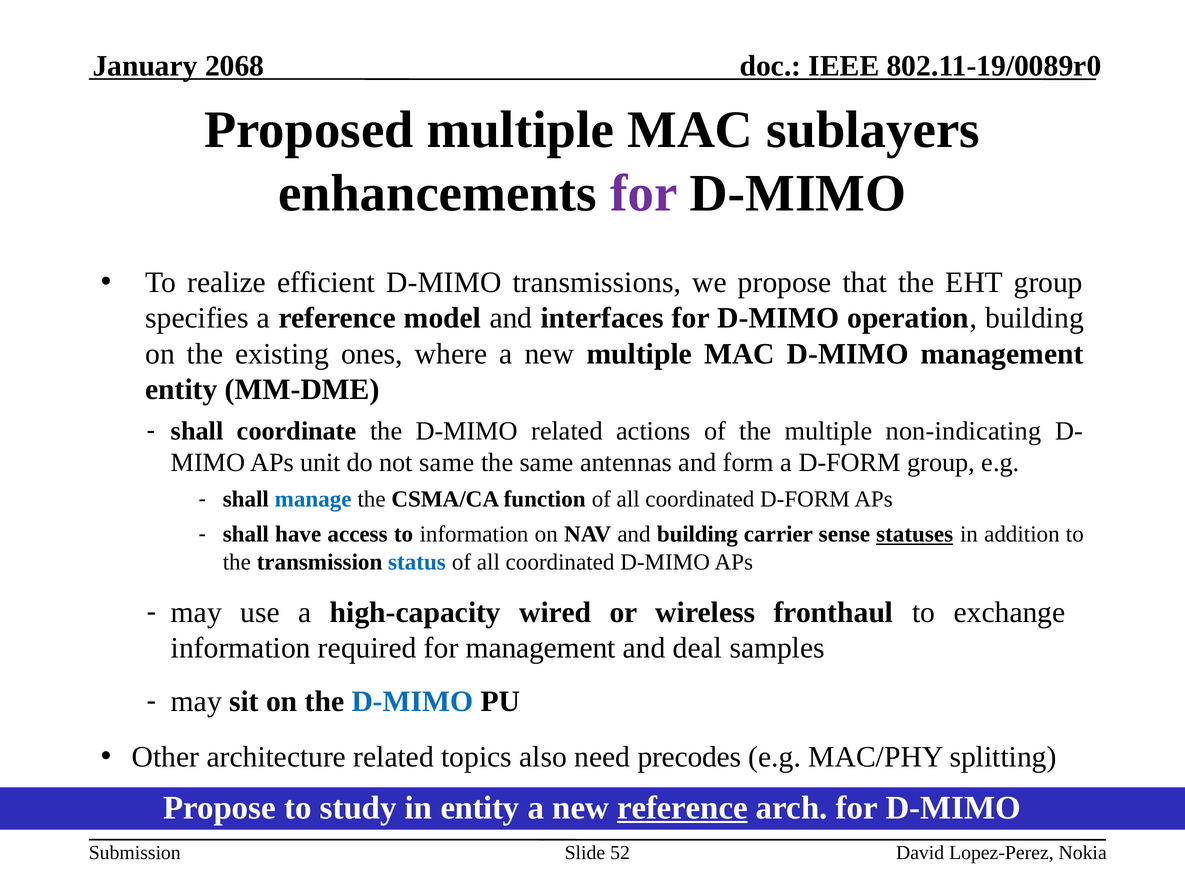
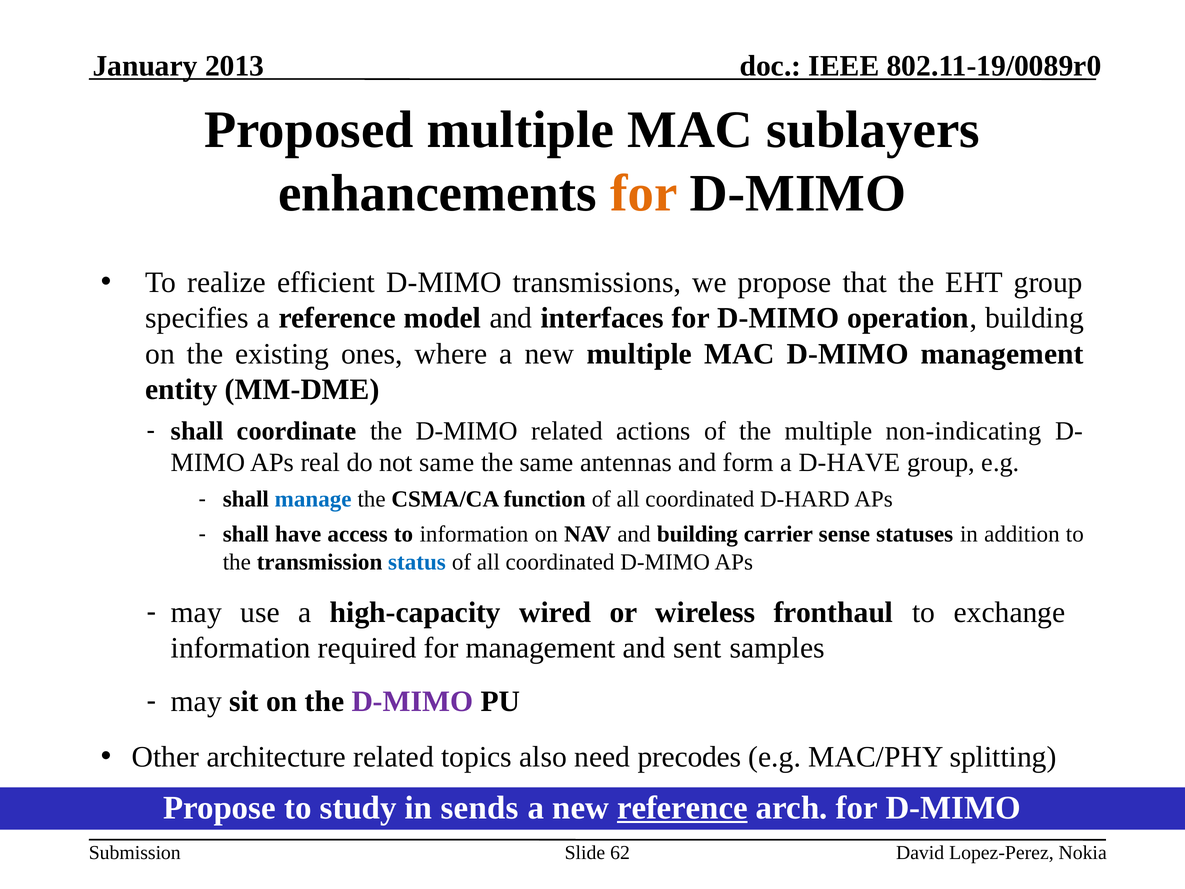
2068: 2068 -> 2013 (235, 66)
for colour: purple -> orange (644, 193)
unit: unit -> real (320, 462)
a D-FORM: D-FORM -> D-HAVE (850, 462)
coordinated D-FORM: D-FORM -> D-HARD (805, 499)
statuses underline: present -> none (915, 534)
deal: deal -> sent (697, 648)
D-MIMO colour: blue -> purple (412, 701)
in entity: entity -> sends (480, 808)
52: 52 -> 62 (620, 852)
